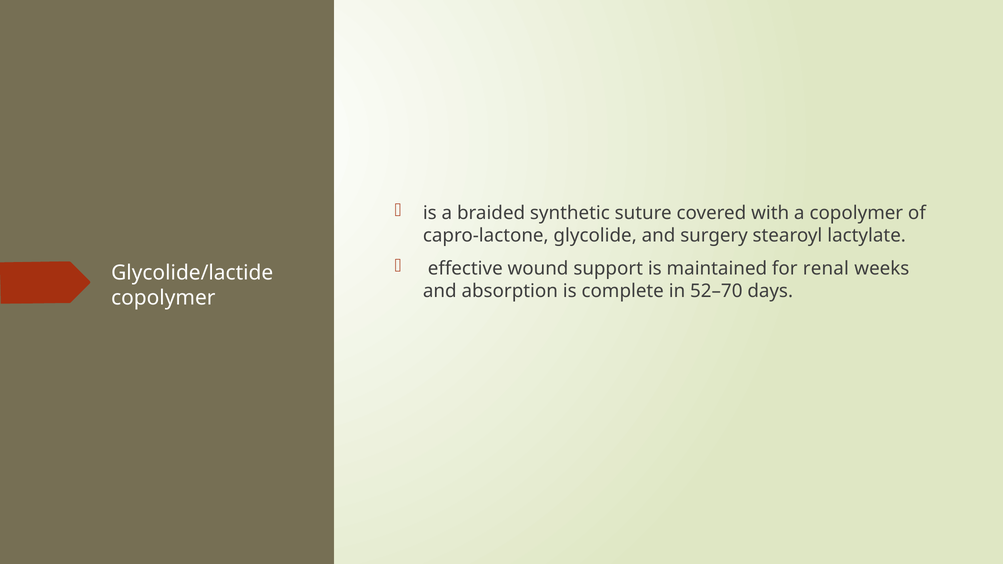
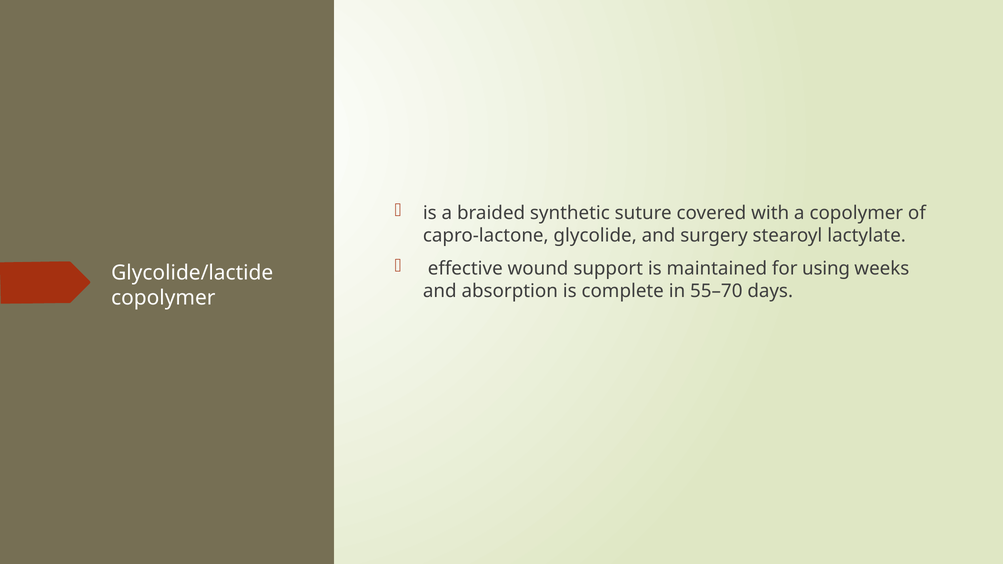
renal: renal -> using (826, 269)
52–70: 52–70 -> 55–70 (716, 291)
